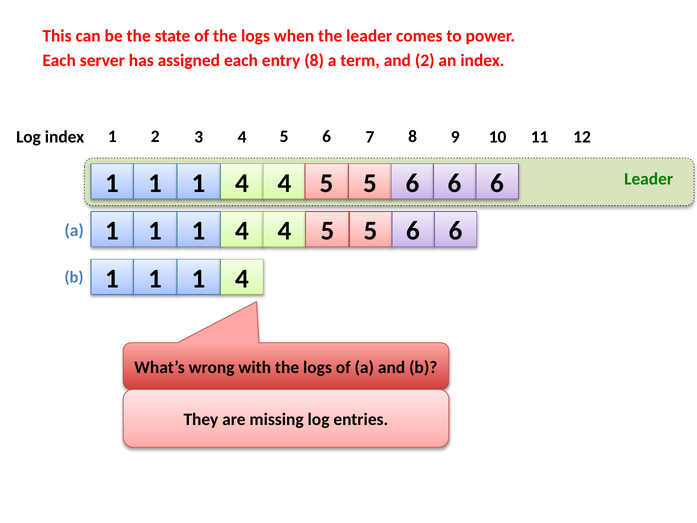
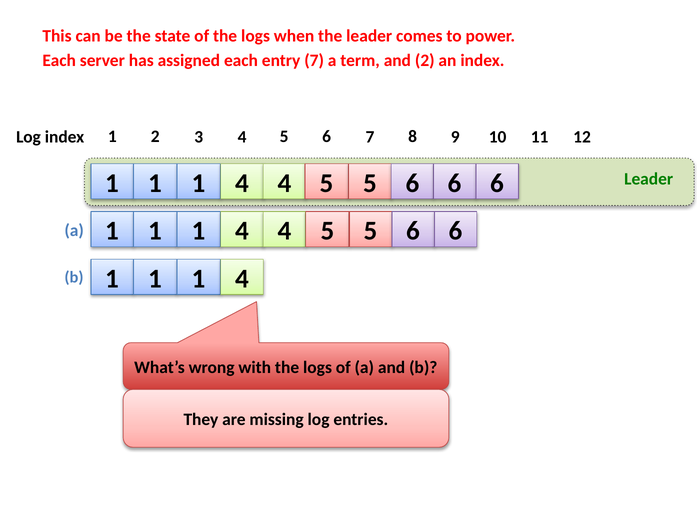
entry 8: 8 -> 7 (314, 60)
